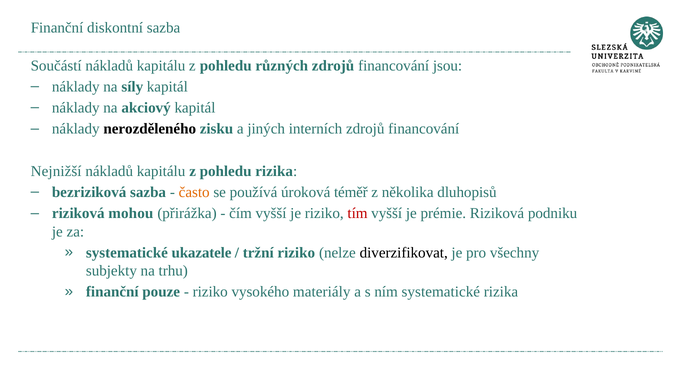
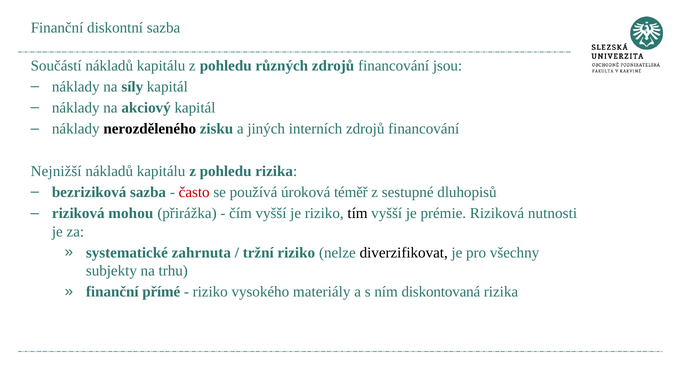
často colour: orange -> red (194, 193)
několika: několika -> sestupné (408, 193)
tím colour: red -> black (357, 214)
podniku: podniku -> nutnosti (553, 214)
ukazatele: ukazatele -> zahrnuta (201, 253)
pouze: pouze -> přímé (161, 292)
ním systematické: systematické -> diskontovaná (441, 292)
